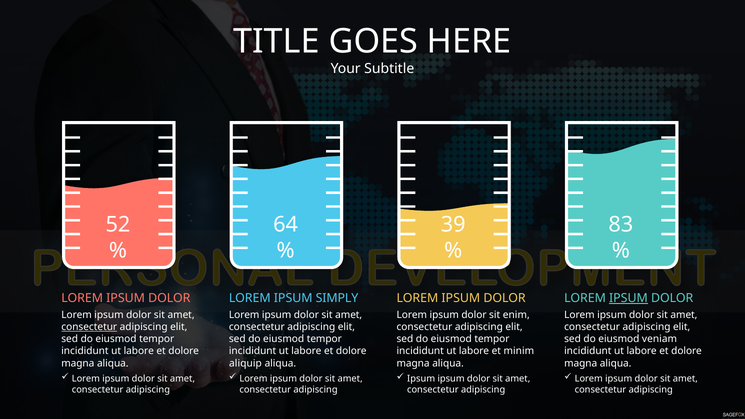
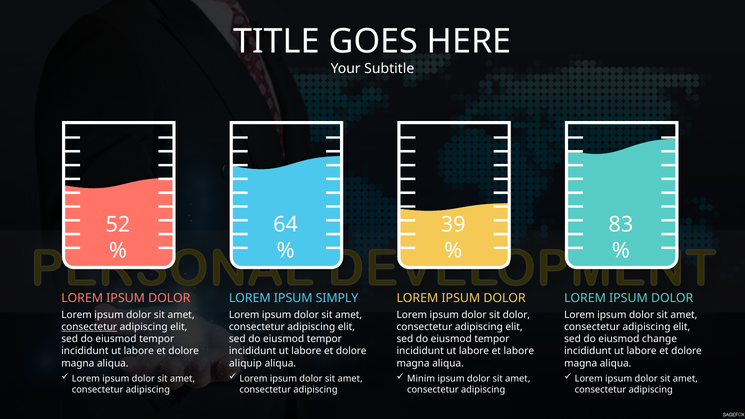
IPSUM underline: present -> none (628, 298)
sit enim: enim -> dolor (516, 315)
veniam: veniam -> change (660, 339)
et minim: minim -> labore (519, 351)
Ipsum: Ipsum -> Minim (421, 379)
